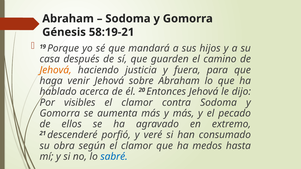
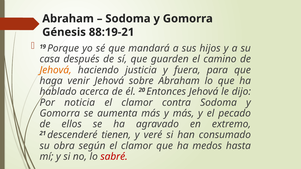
58:19-21: 58:19-21 -> 88:19-21 (112, 32)
visibles: visibles -> noticia (80, 103)
porfió: porfió -> tienen (116, 135)
sabré colour: blue -> red (114, 157)
